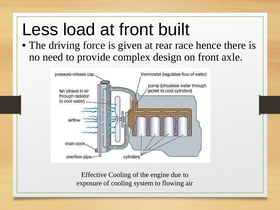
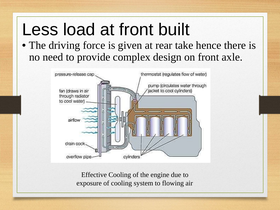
race: race -> take (184, 45)
